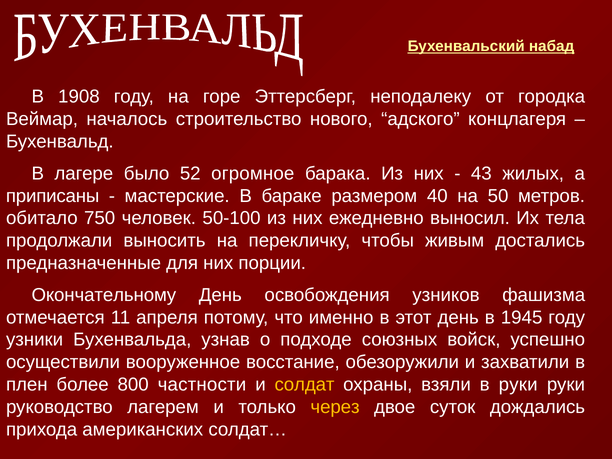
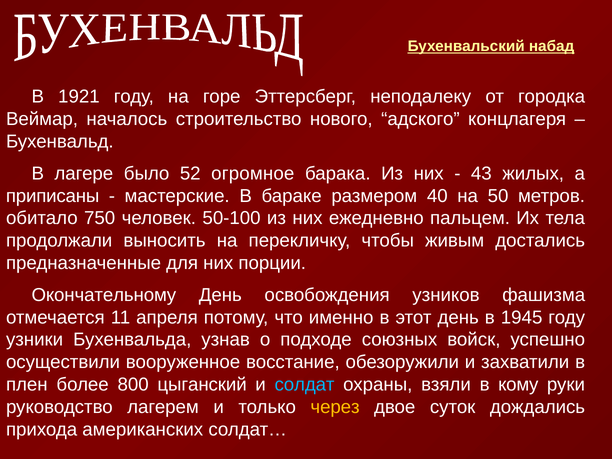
1908: 1908 -> 1921 (79, 97)
выносил: выносил -> пальцем (470, 218)
частности: частности -> цыганский (202, 385)
солдат colour: yellow -> light blue (305, 385)
в руки: руки -> кому (518, 385)
